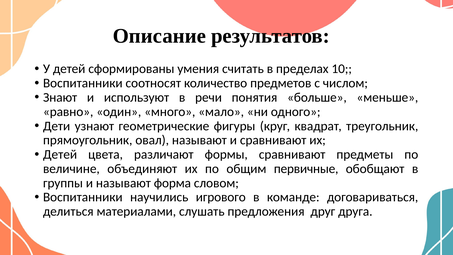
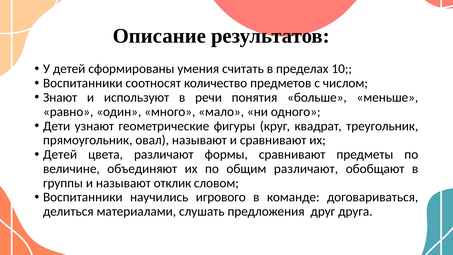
общим первичные: первичные -> различают (306, 169)
форма: форма -> отклик (172, 183)
